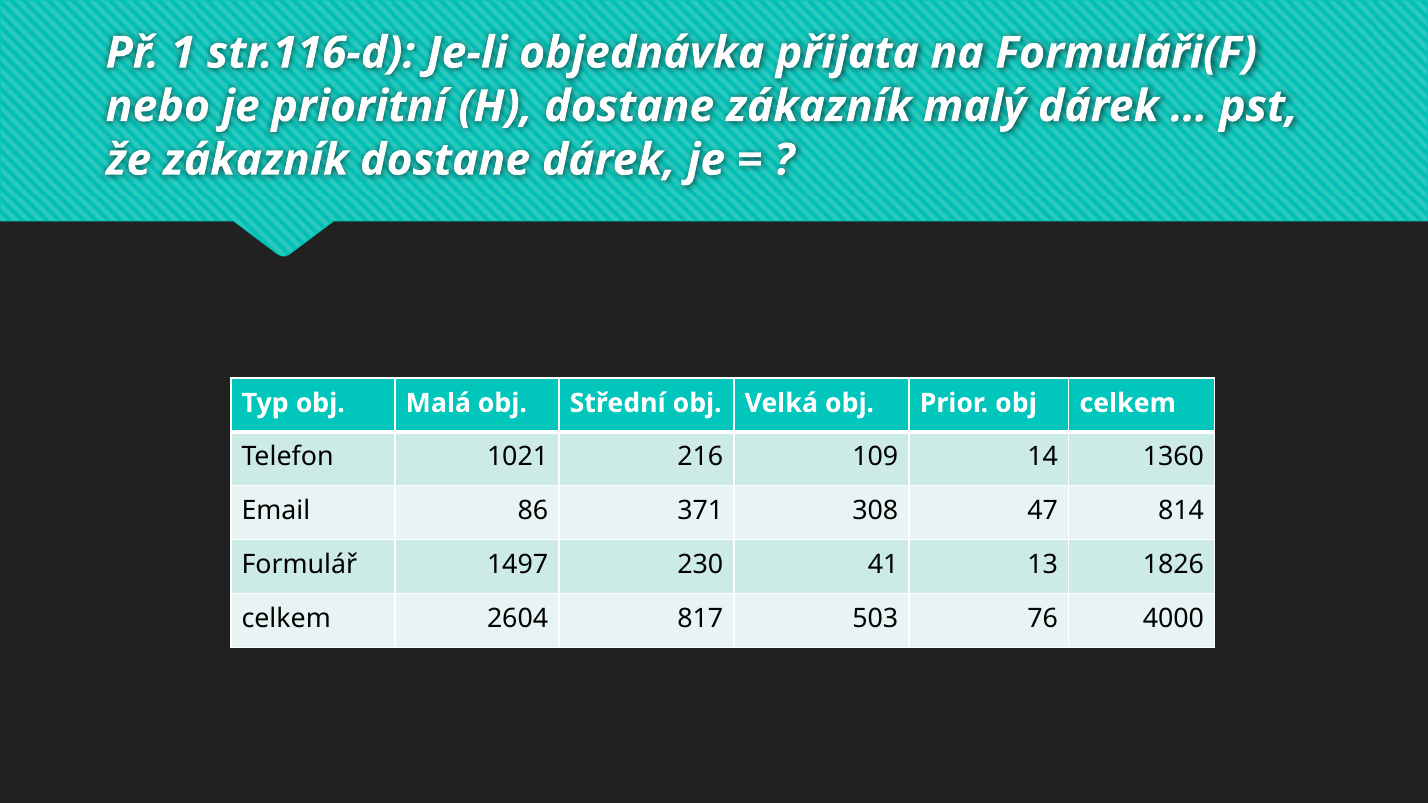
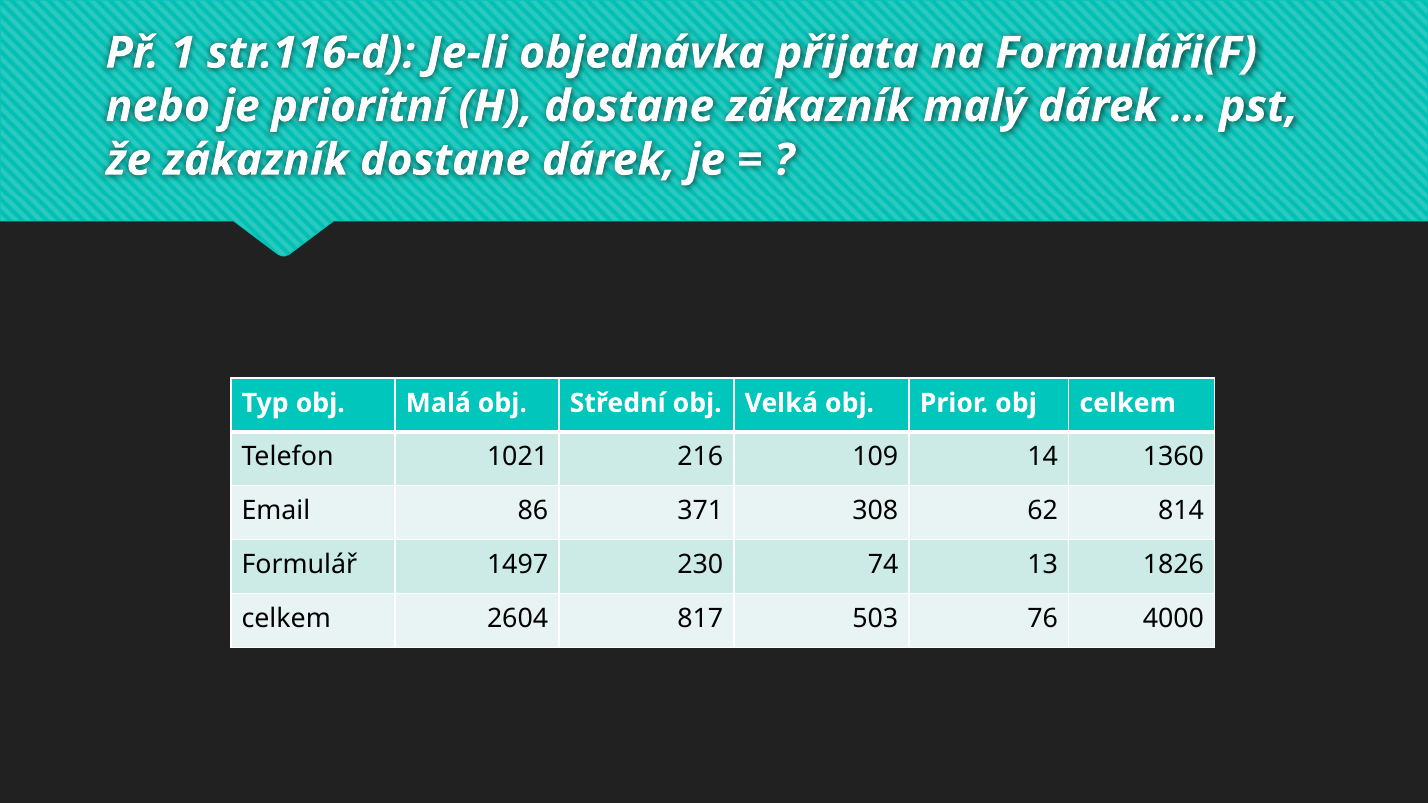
47: 47 -> 62 (1043, 511)
41: 41 -> 74 (883, 565)
